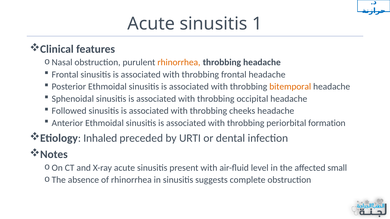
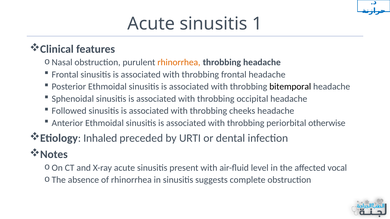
bitemporal colour: orange -> black (290, 87)
formation: formation -> otherwise (327, 123)
small: small -> vocal (337, 168)
